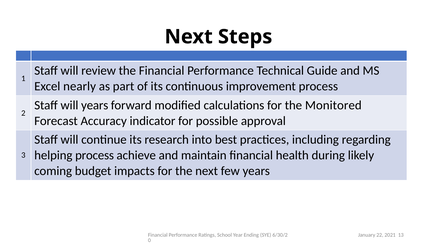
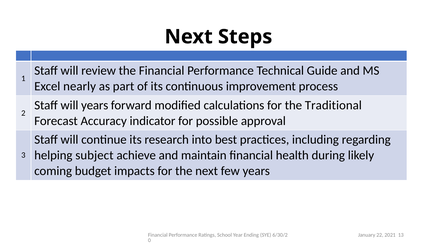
Monitored: Monitored -> Traditional (333, 105)
helping process: process -> subject (94, 155)
